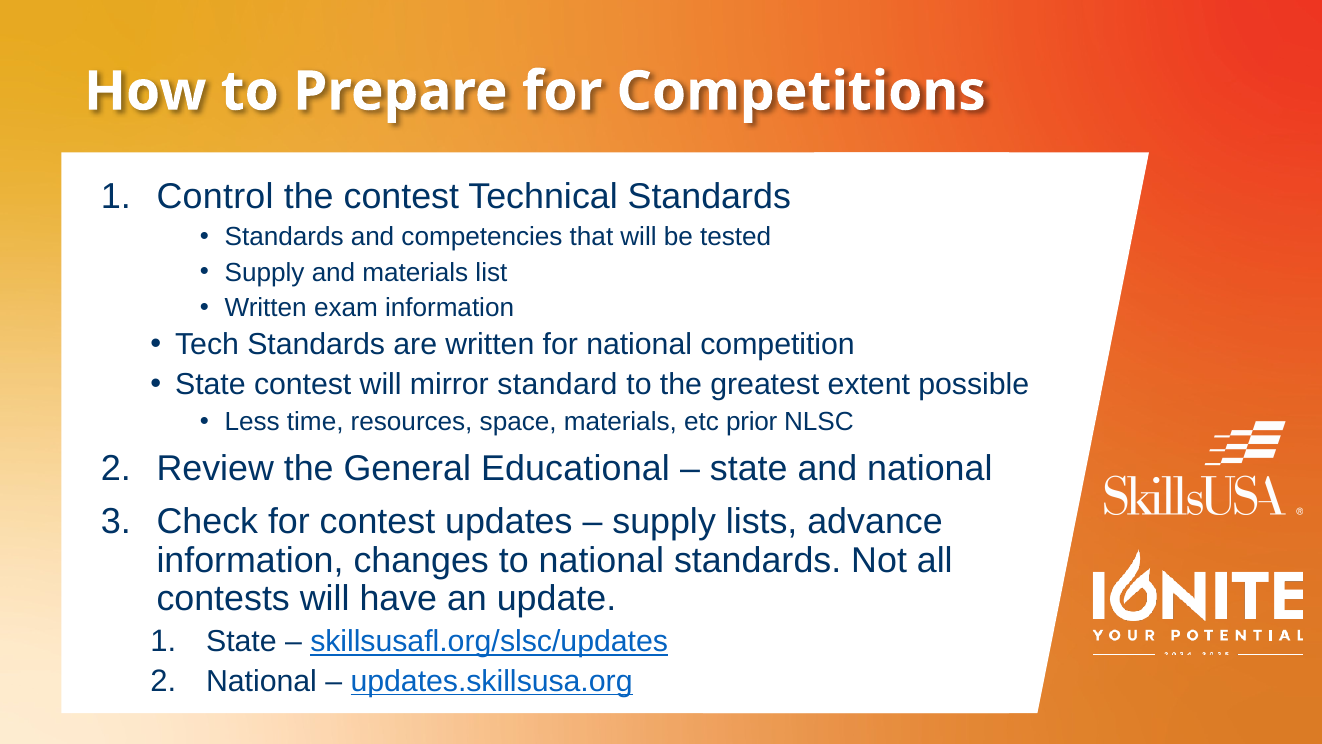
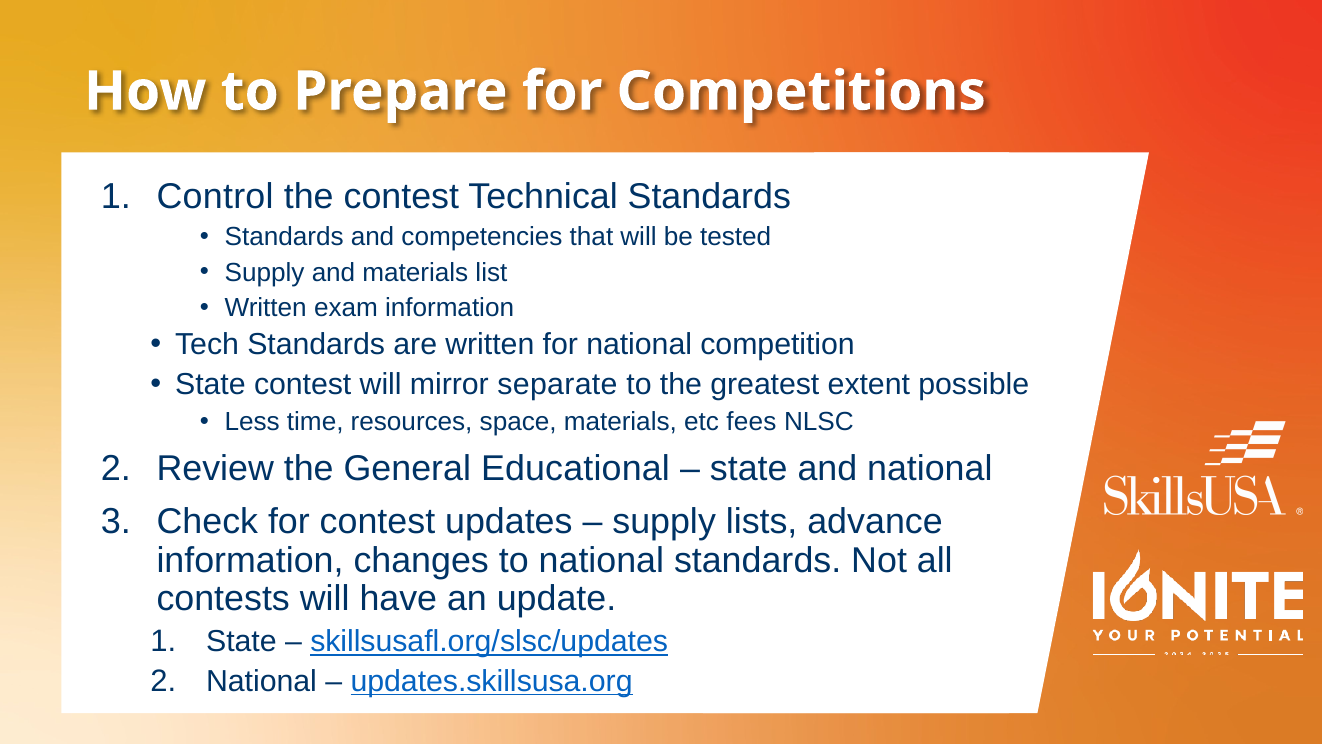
standard: standard -> separate (557, 384)
prior: prior -> fees (751, 422)
